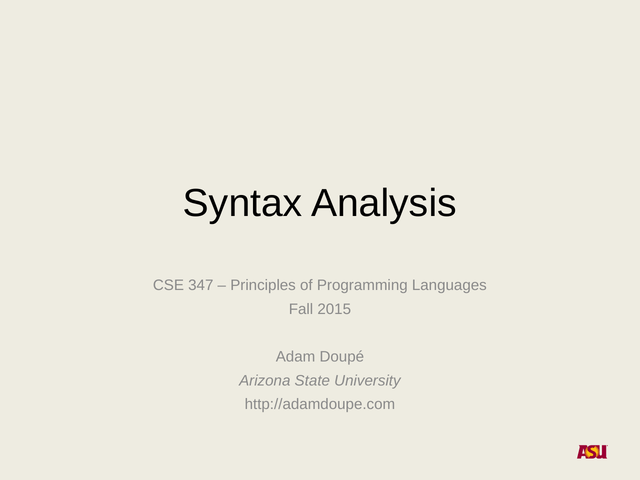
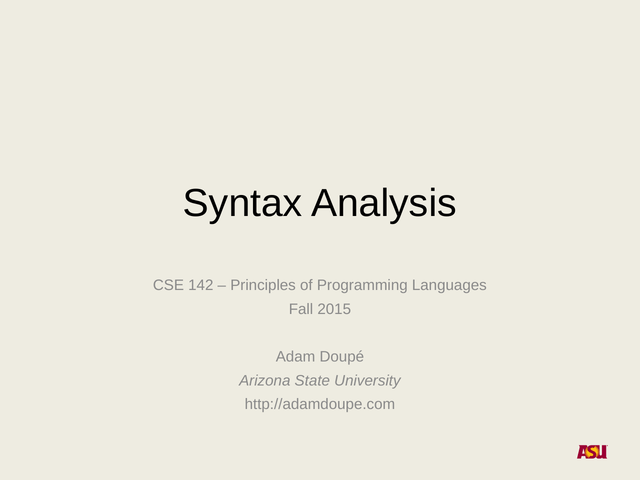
347: 347 -> 142 (201, 285)
